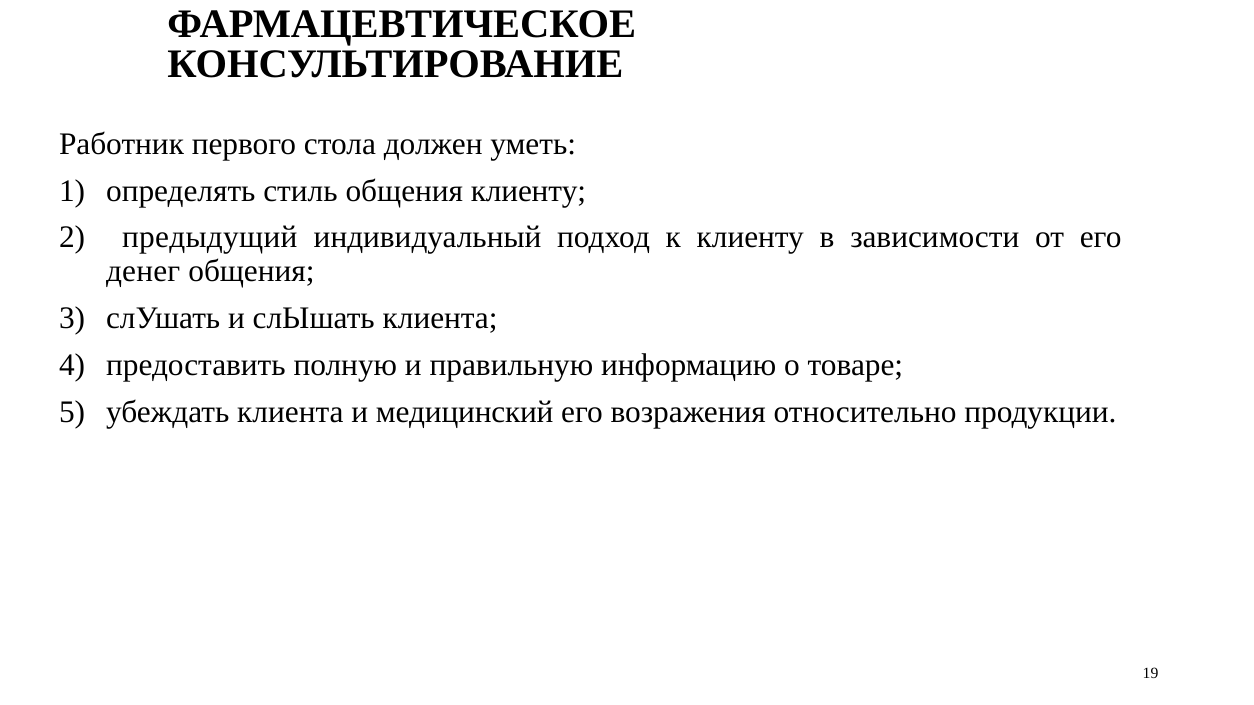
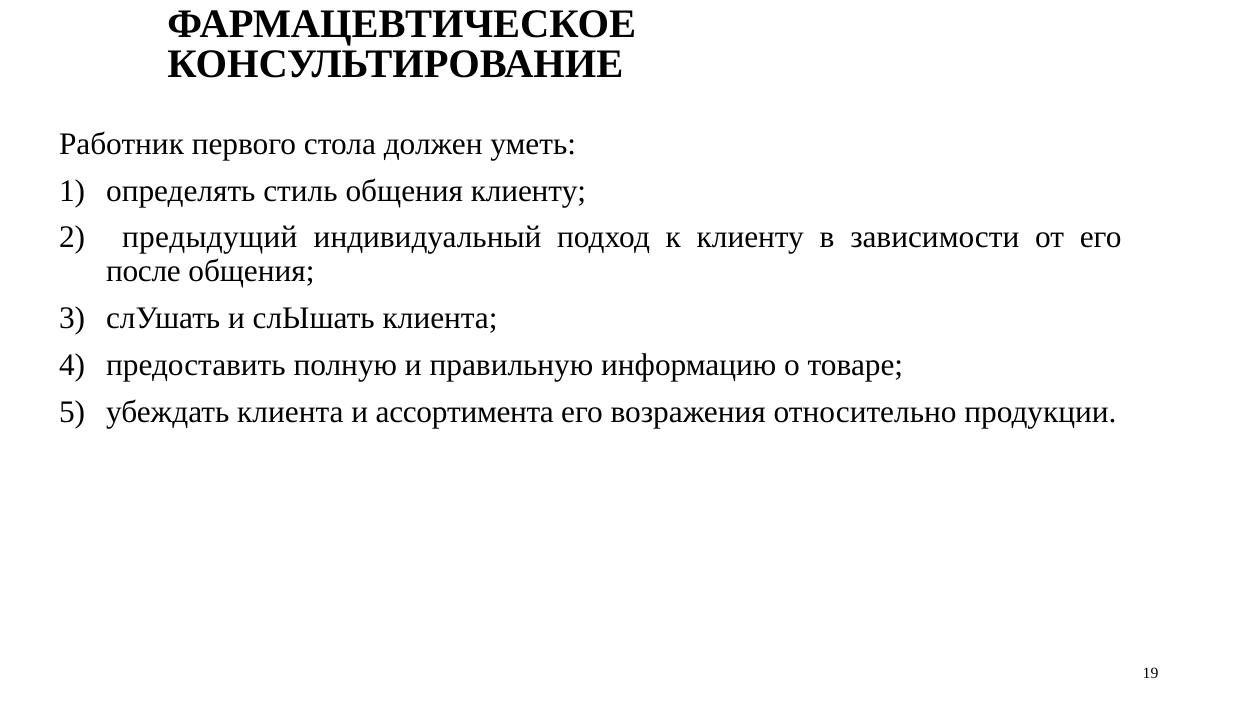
денег: денег -> после (143, 272)
медицинский: медицинский -> ассортимента (465, 412)
